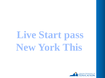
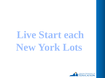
pass: pass -> each (74, 35)
This: This -> Lots (72, 48)
